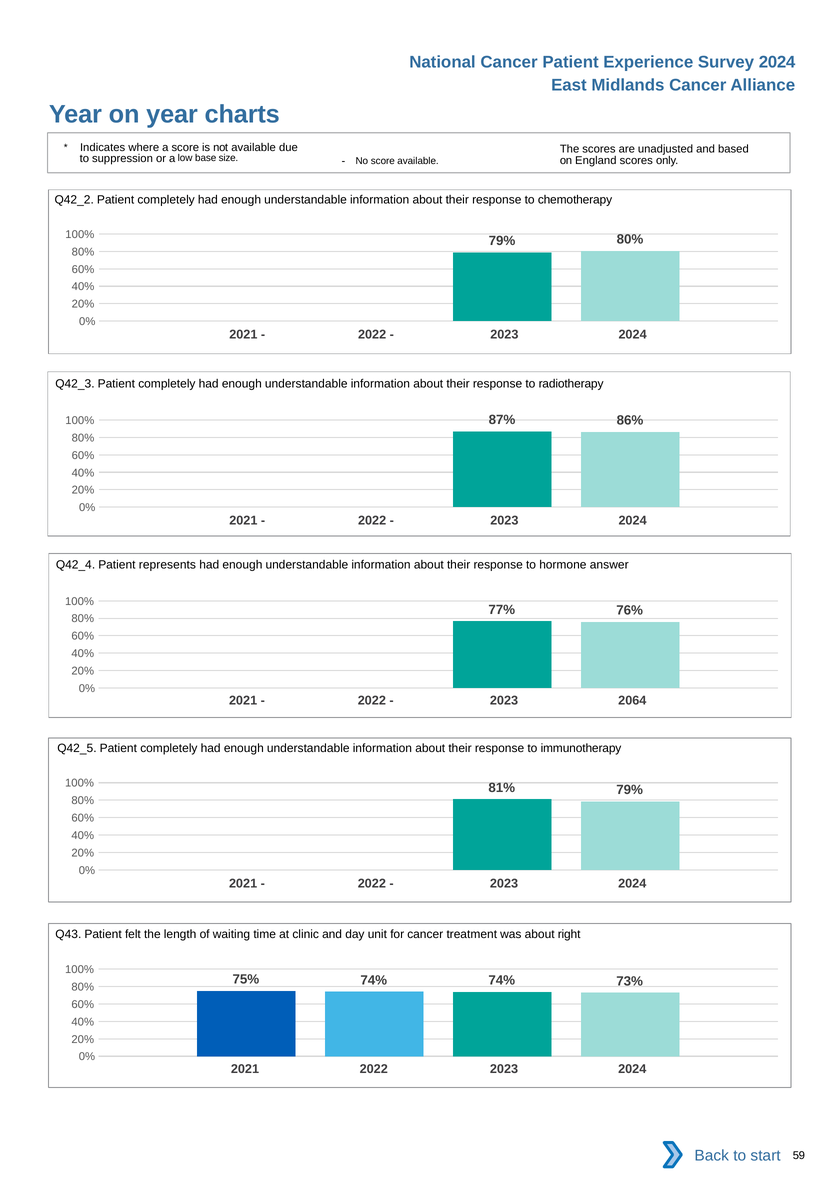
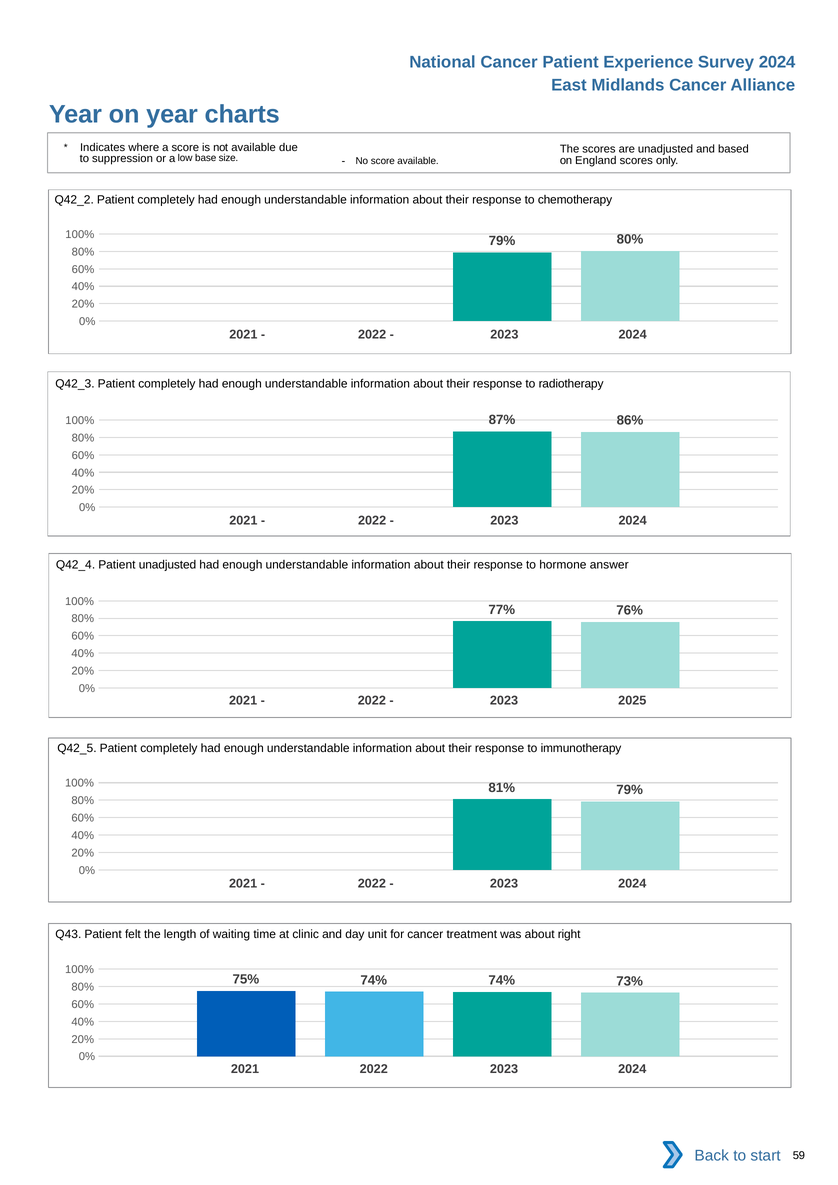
Patient represents: represents -> unadjusted (168, 565)
2064: 2064 -> 2025 (632, 701)
